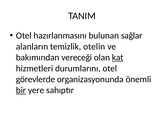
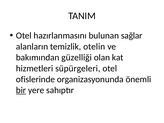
vereceği: vereceği -> güzelliği (77, 57)
kat underline: present -> none (118, 57)
durumlarını: durumlarını -> süpürgeleri (78, 68)
görevlerde: görevlerde -> ofislerinde (35, 79)
